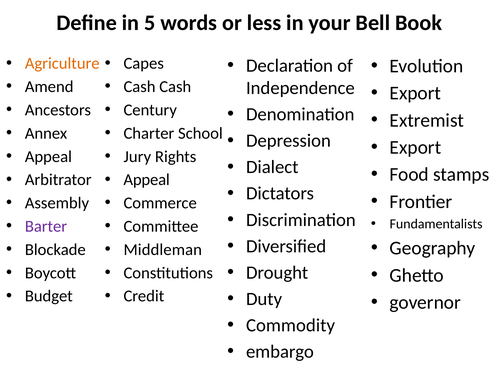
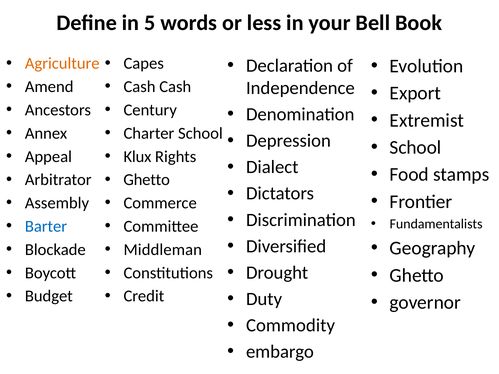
Export: Export -> School (415, 147)
Jury: Jury -> Klux (137, 157)
Appeal: Appeal -> Ghetto (147, 180)
Barter colour: purple -> blue (46, 227)
